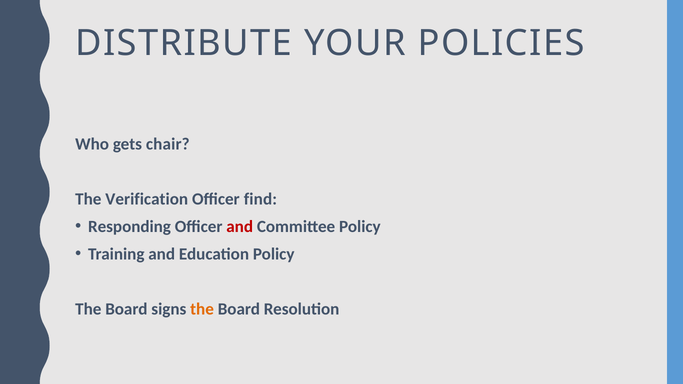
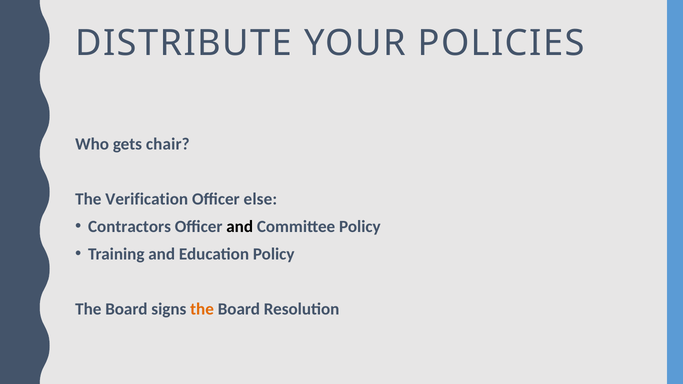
find: find -> else (260, 199)
Responding: Responding -> Contractors (129, 227)
and colour: red -> black (240, 227)
